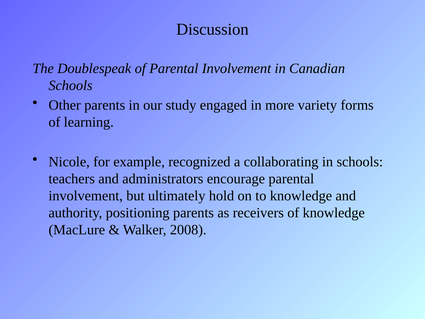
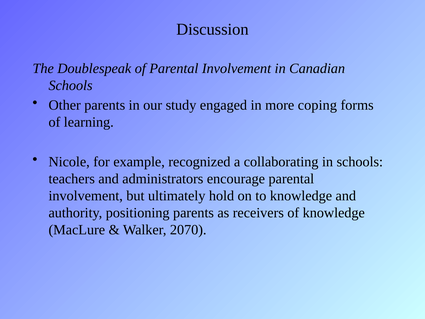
variety: variety -> coping (317, 105)
2008: 2008 -> 2070 (188, 230)
